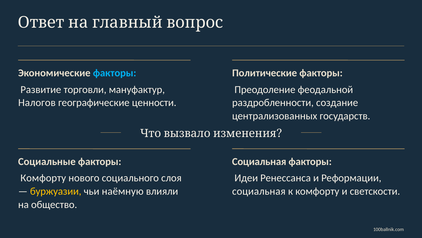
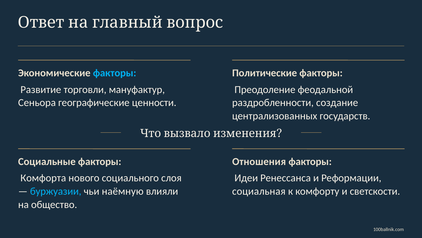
Налогов: Налогов -> Сеньора (37, 102)
Социальная: Социальная -> Отношения (259, 161)
Комфорту: Комфорту -> Комфорта (43, 178)
буржуазии colour: yellow -> light blue (56, 191)
